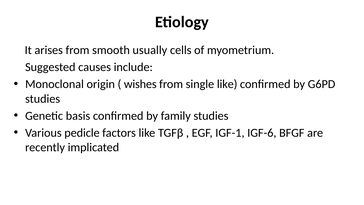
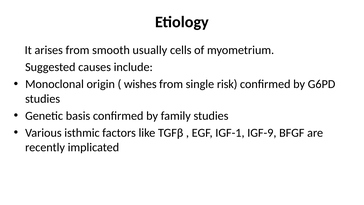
single like: like -> risk (227, 84)
pedicle: pedicle -> isthmic (82, 133)
IGF-6: IGF-6 -> IGF-9 (262, 133)
